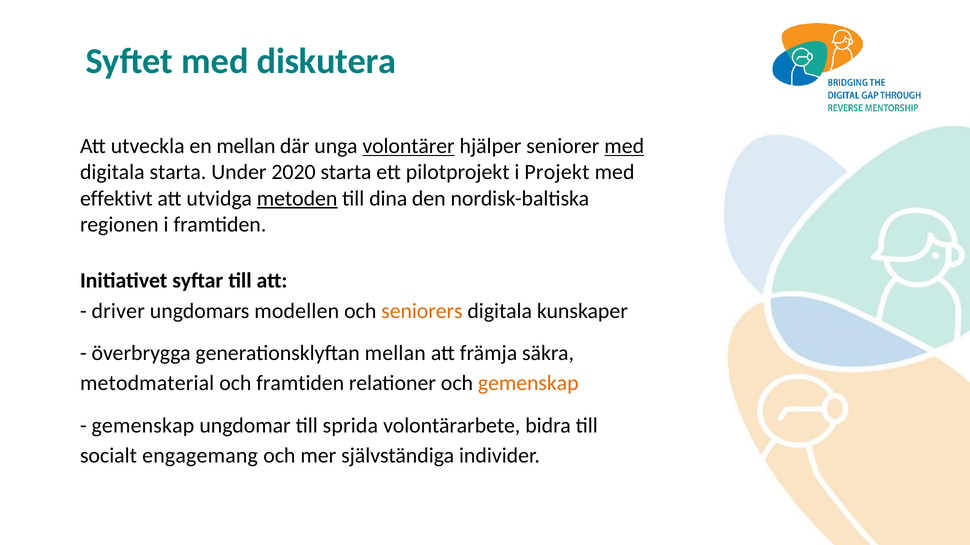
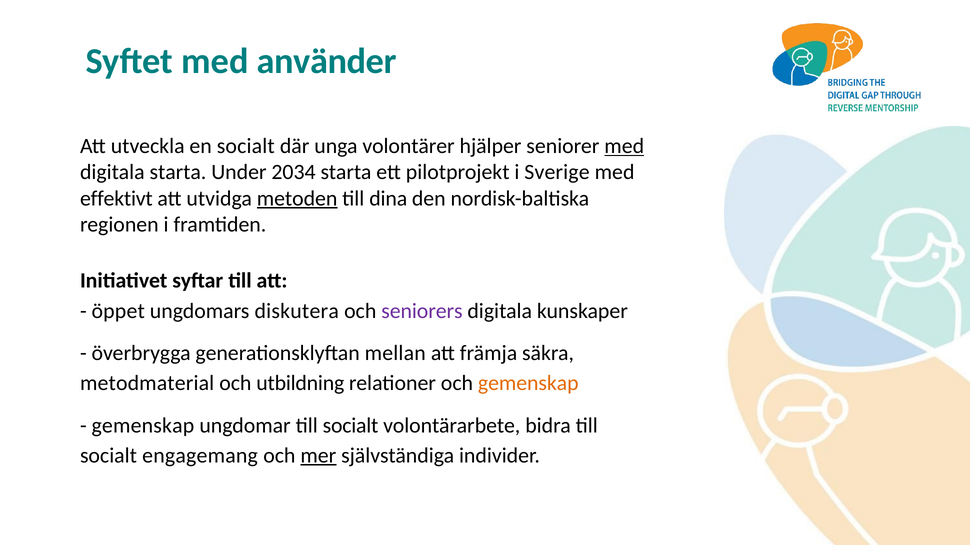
diskutera: diskutera -> använder (327, 61)
en mellan: mellan -> socialt (246, 146)
volontärer underline: present -> none (409, 146)
2020: 2020 -> 2034 (294, 172)
Projekt: Projekt -> Sverige (557, 172)
driver: driver -> öppet (118, 311)
modellen: modellen -> diskutera (297, 311)
seniorers colour: orange -> purple (422, 311)
och framtiden: framtiden -> utbildning (300, 384)
ungdomar till sprida: sprida -> socialt (351, 426)
mer underline: none -> present (318, 456)
